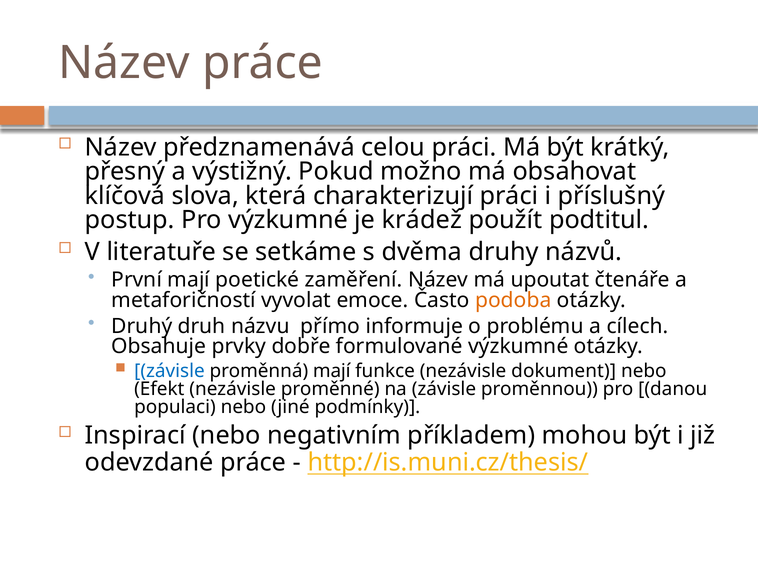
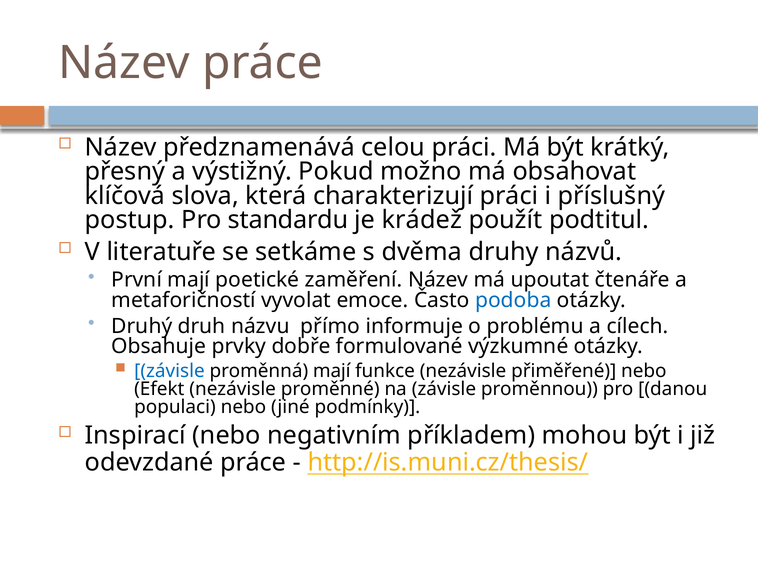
Pro výzkumné: výzkumné -> standardu (288, 220)
podoba colour: orange -> blue (513, 300)
dokument: dokument -> přiměřené (564, 371)
